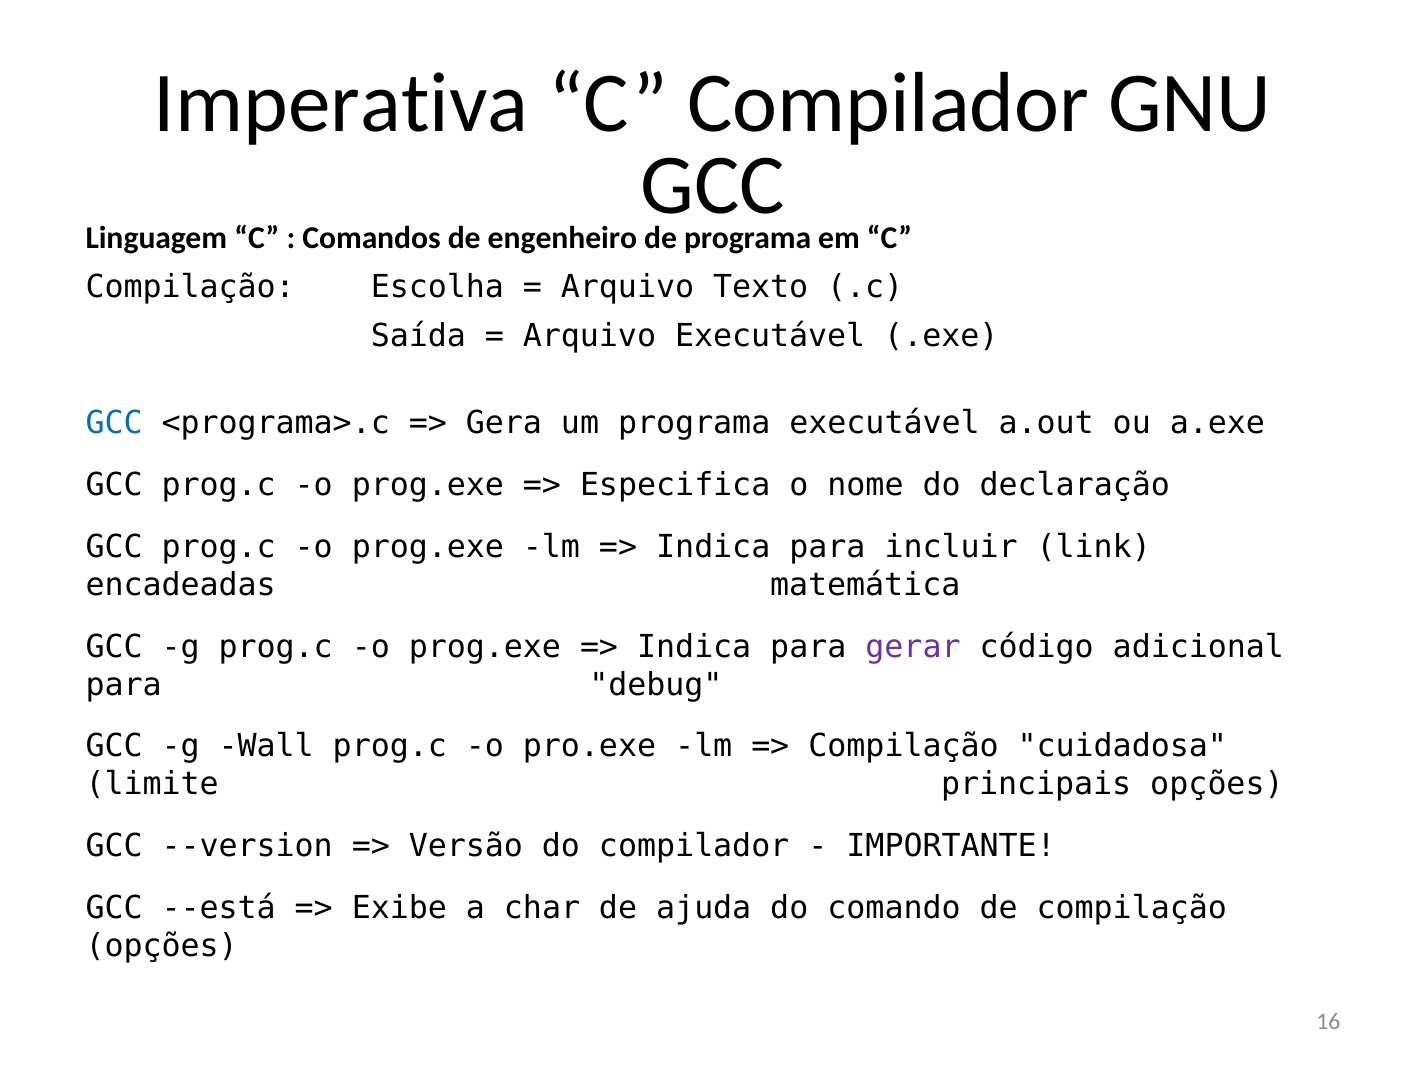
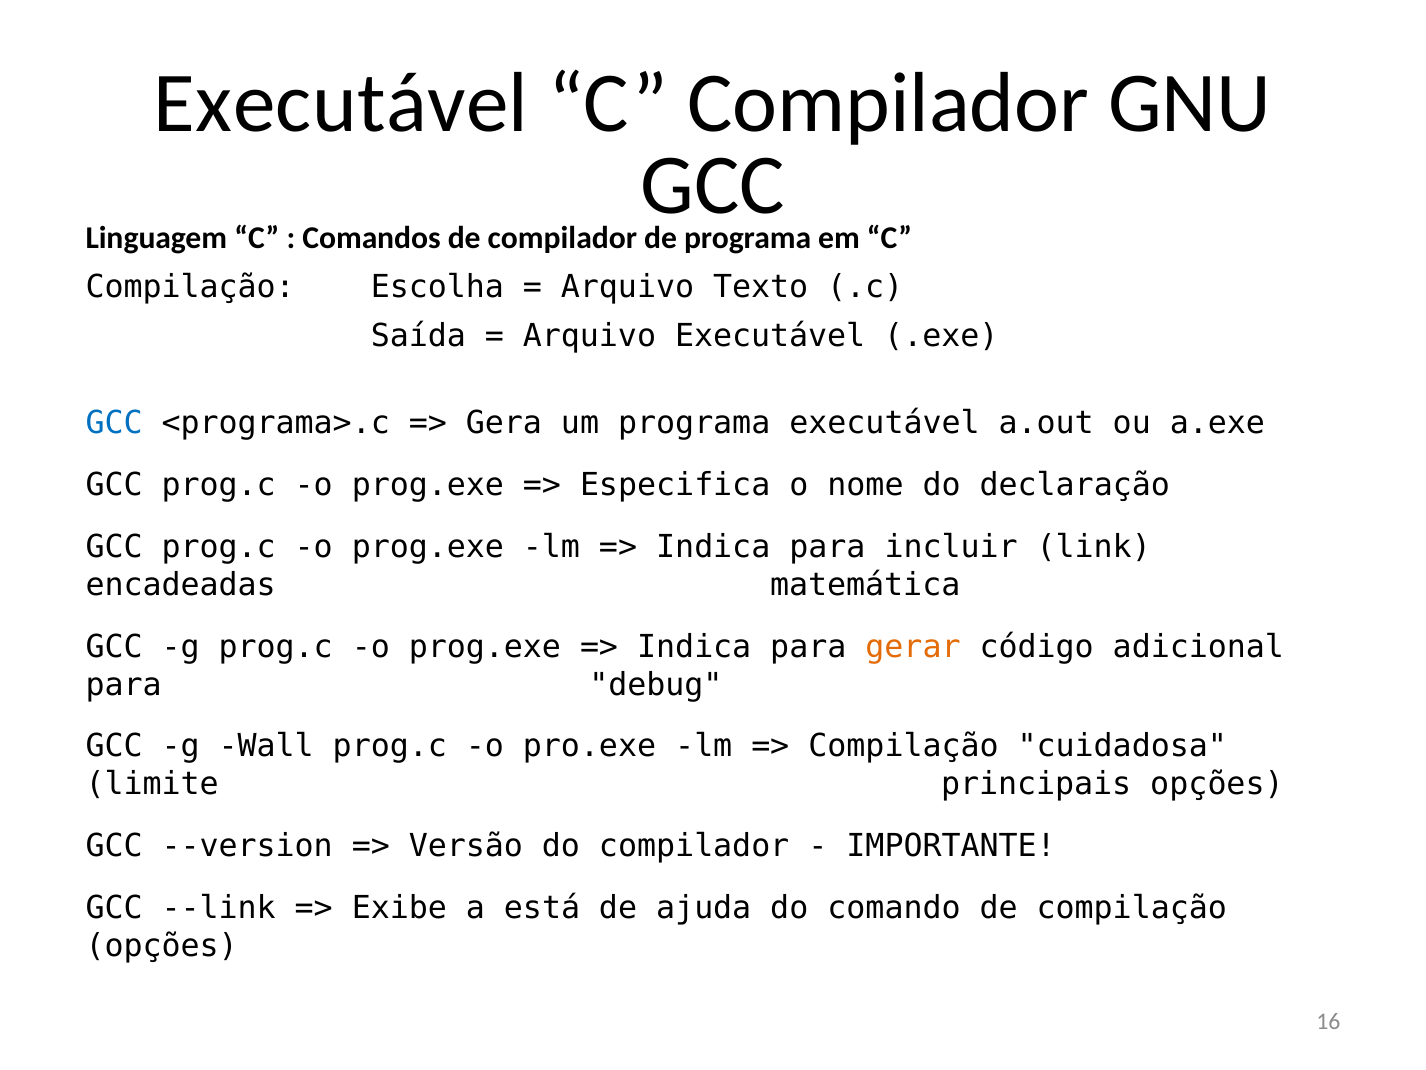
Imperativa: Imperativa -> Executável (341, 104)
de engenheiro: engenheiro -> compilador (562, 237)
gerar colour: purple -> orange (913, 646)
--está: --está -> --link (219, 907)
char: char -> está (542, 907)
